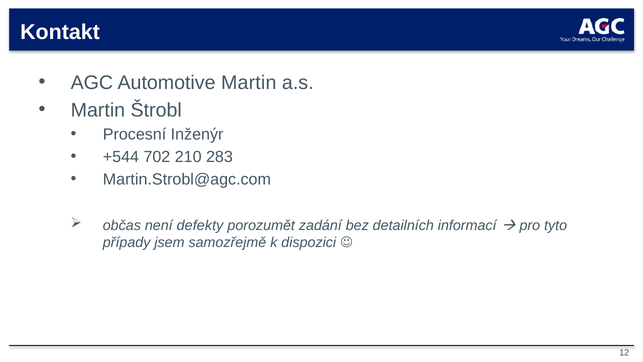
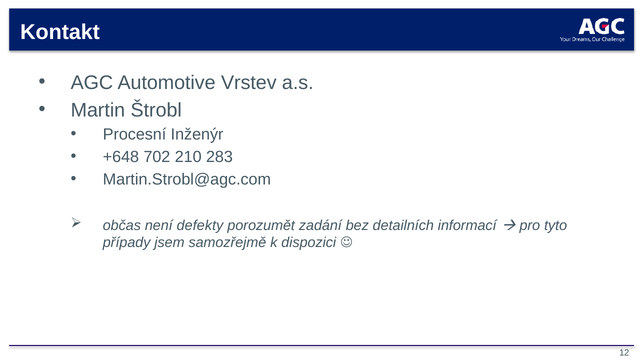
Automotive Martin: Martin -> Vrstev (249, 82)
+544: +544 -> +648 (121, 157)
